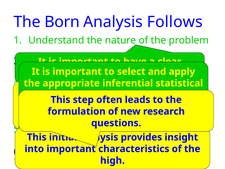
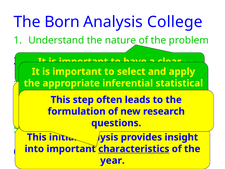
Follows: Follows -> College (175, 22)
characteristics underline: none -> present (134, 149)
high: high -> year (112, 160)
